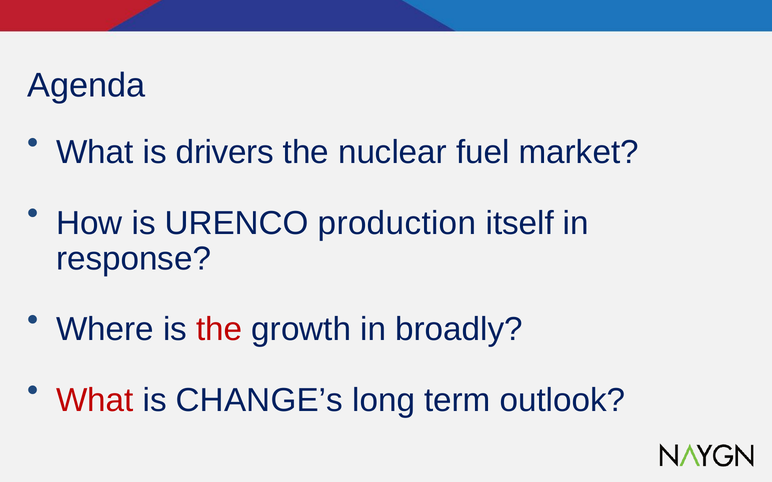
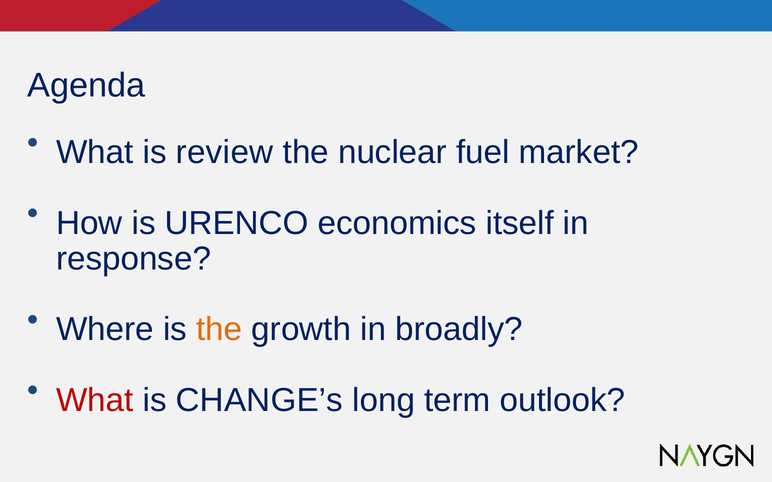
drivers: drivers -> review (225, 153)
production: production -> economics (397, 223)
the colour: red -> orange (219, 330)
